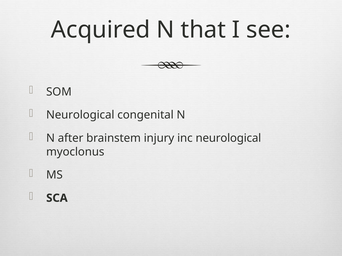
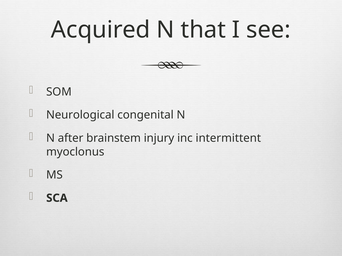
inc neurological: neurological -> intermittent (228, 138)
